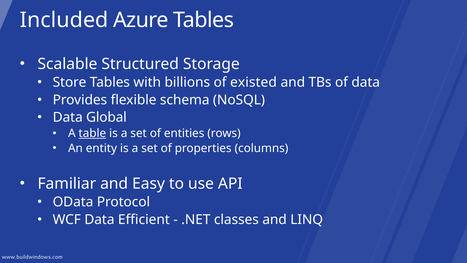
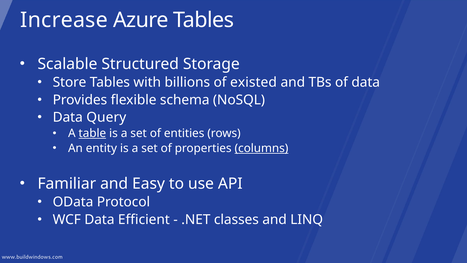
Included: Included -> Increase (64, 20)
Global: Global -> Query (106, 117)
columns underline: none -> present (261, 148)
